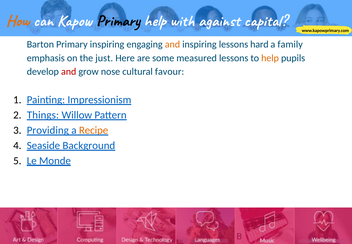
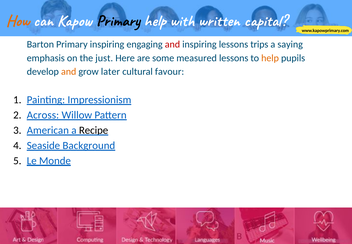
against: against -> written (219, 21)
and colour: orange -> red (172, 44)
hard: hard -> trips (259, 44)
family: family -> saying (290, 44)
and colour: red -> orange (69, 72)
nose: nose -> later (110, 72)
Things: Things -> Across (43, 115)
Providing: Providing -> American (48, 130)
Recipe colour: orange -> black (94, 130)
